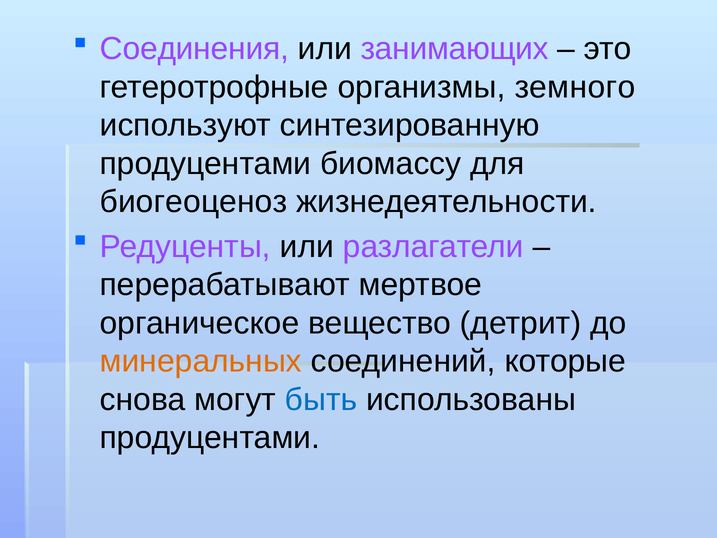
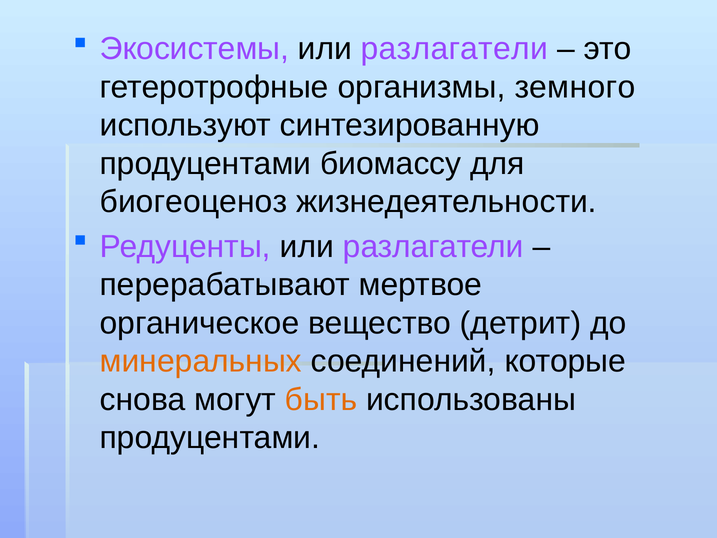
Соединения: Соединения -> Экосистемы (194, 49)
занимающих: занимающих -> разлагатели (454, 49)
быть colour: blue -> orange (321, 399)
